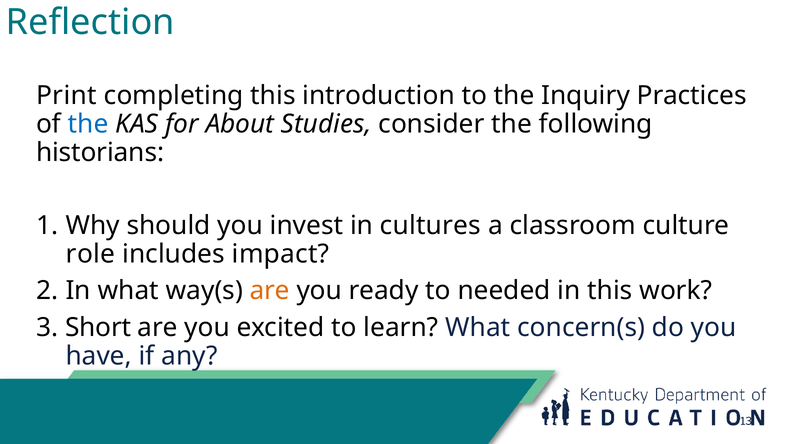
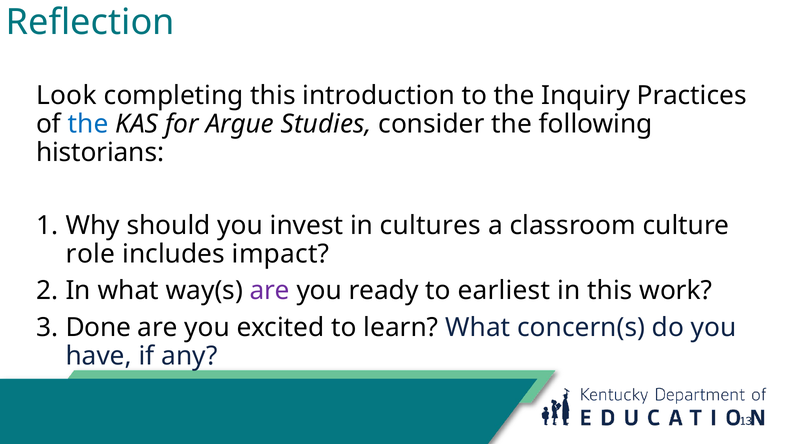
Print: Print -> Look (66, 96)
About: About -> Argue (240, 124)
are colour: orange -> purple (270, 291)
needed: needed -> earliest (504, 291)
Short: Short -> Done (98, 327)
